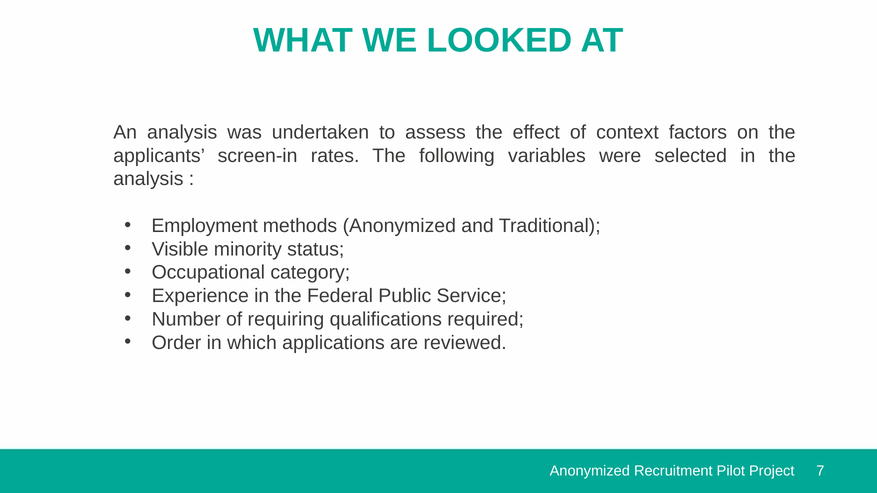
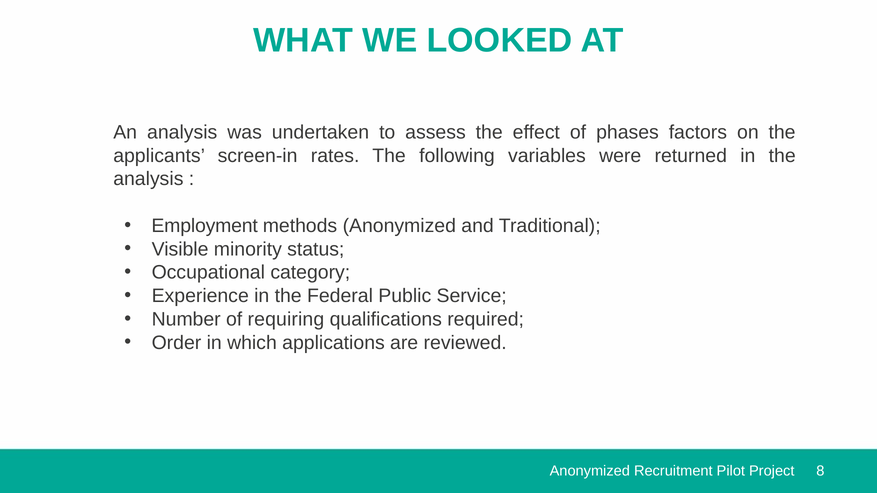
context: context -> phases (627, 132)
selected: selected -> returned (691, 156)
7: 7 -> 8 (820, 471)
